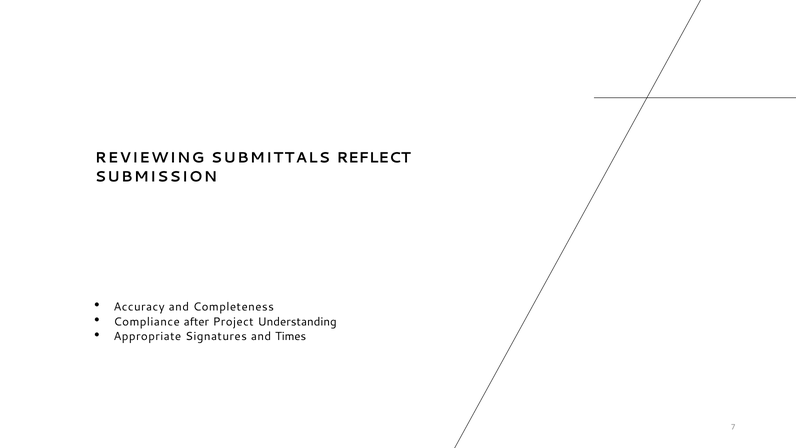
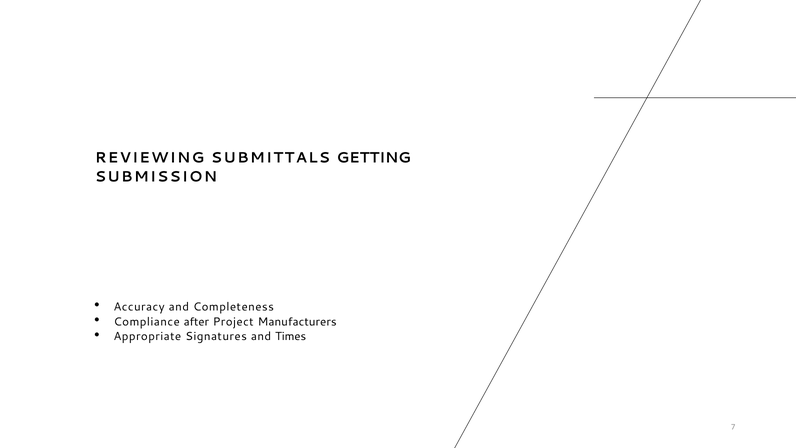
REFLECT: REFLECT -> GETTING (374, 158)
Understanding: Understanding -> Manufacturers (297, 322)
